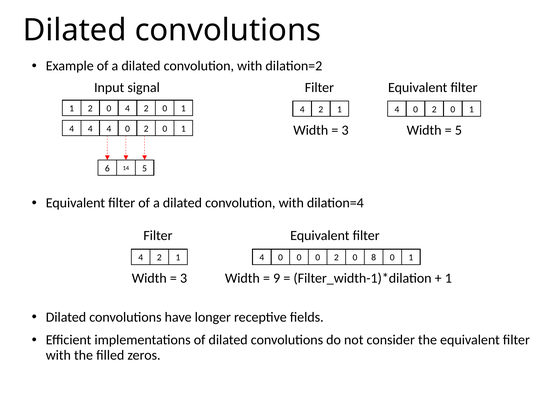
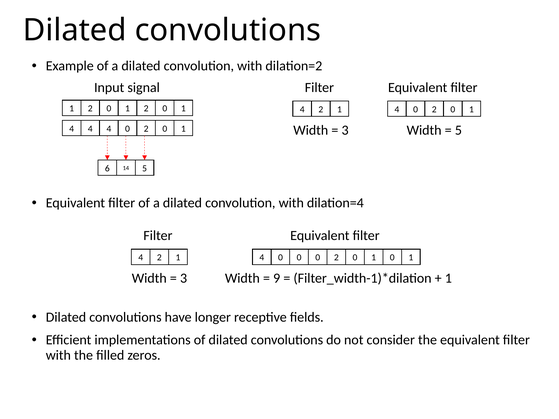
4: 4 -> 1 (128, 109)
8: 8 -> 1 (374, 258)
